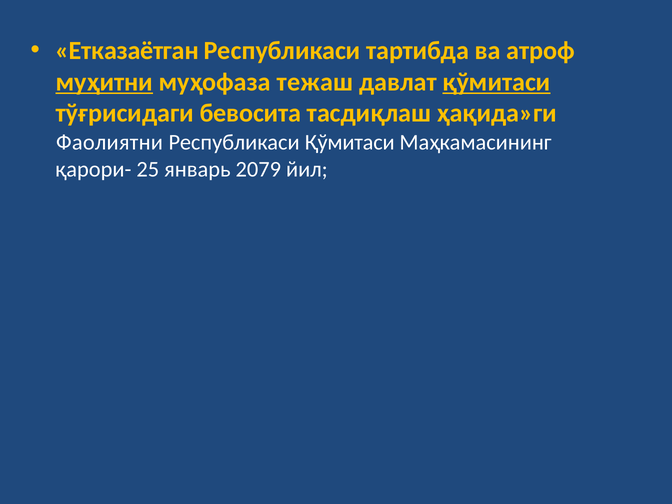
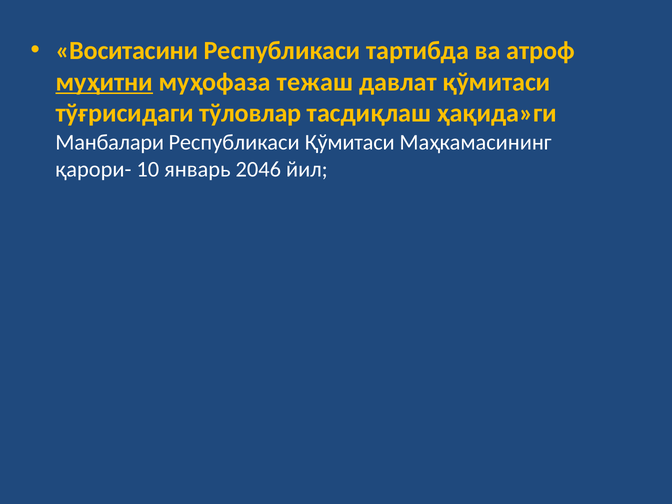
Етказаётган: Етказаётган -> Воситасини (127, 51)
қўмитаси underline: present -> none (497, 82)
бевосита: бевосита -> тўловлар (250, 113)
Фаолиятни: Фаолиятни -> Манбалари (110, 142)
25: 25 -> 10 (148, 169)
2079: 2079 -> 2046 (258, 169)
